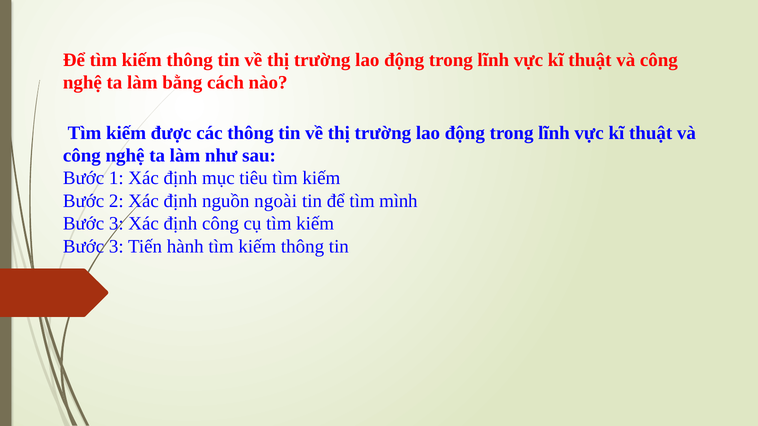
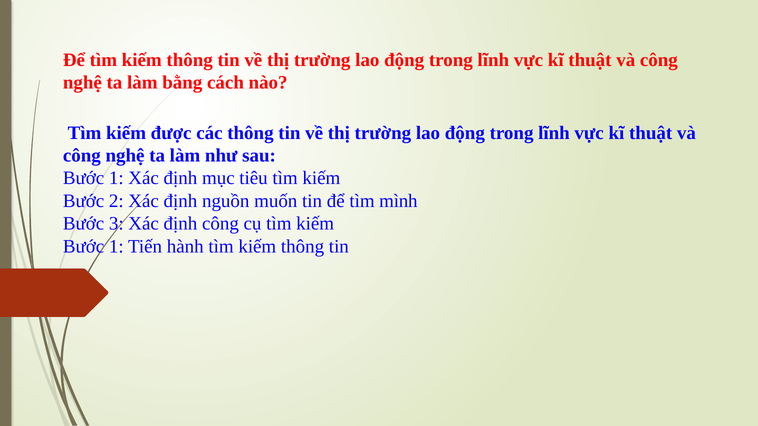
ngoài: ngoài -> muốn (276, 201)
3: 3 -> 1 (116, 247)
